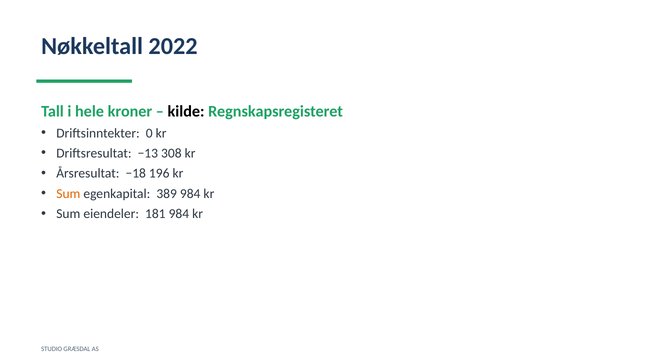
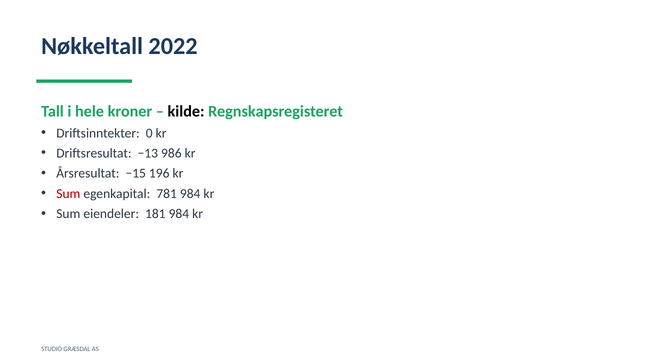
308: 308 -> 986 (171, 153)
−18: −18 -> −15 (136, 174)
Sum colour: orange -> red (68, 194)
389: 389 -> 781 (167, 194)
